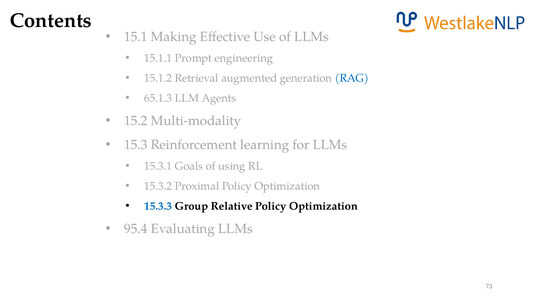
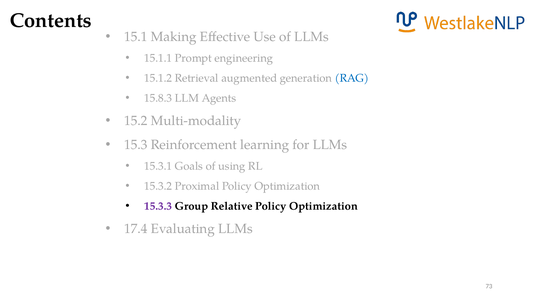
65.1.3: 65.1.3 -> 15.8.3 (158, 98)
15.3.3 colour: blue -> purple (158, 206)
95.4: 95.4 -> 17.4 (136, 229)
